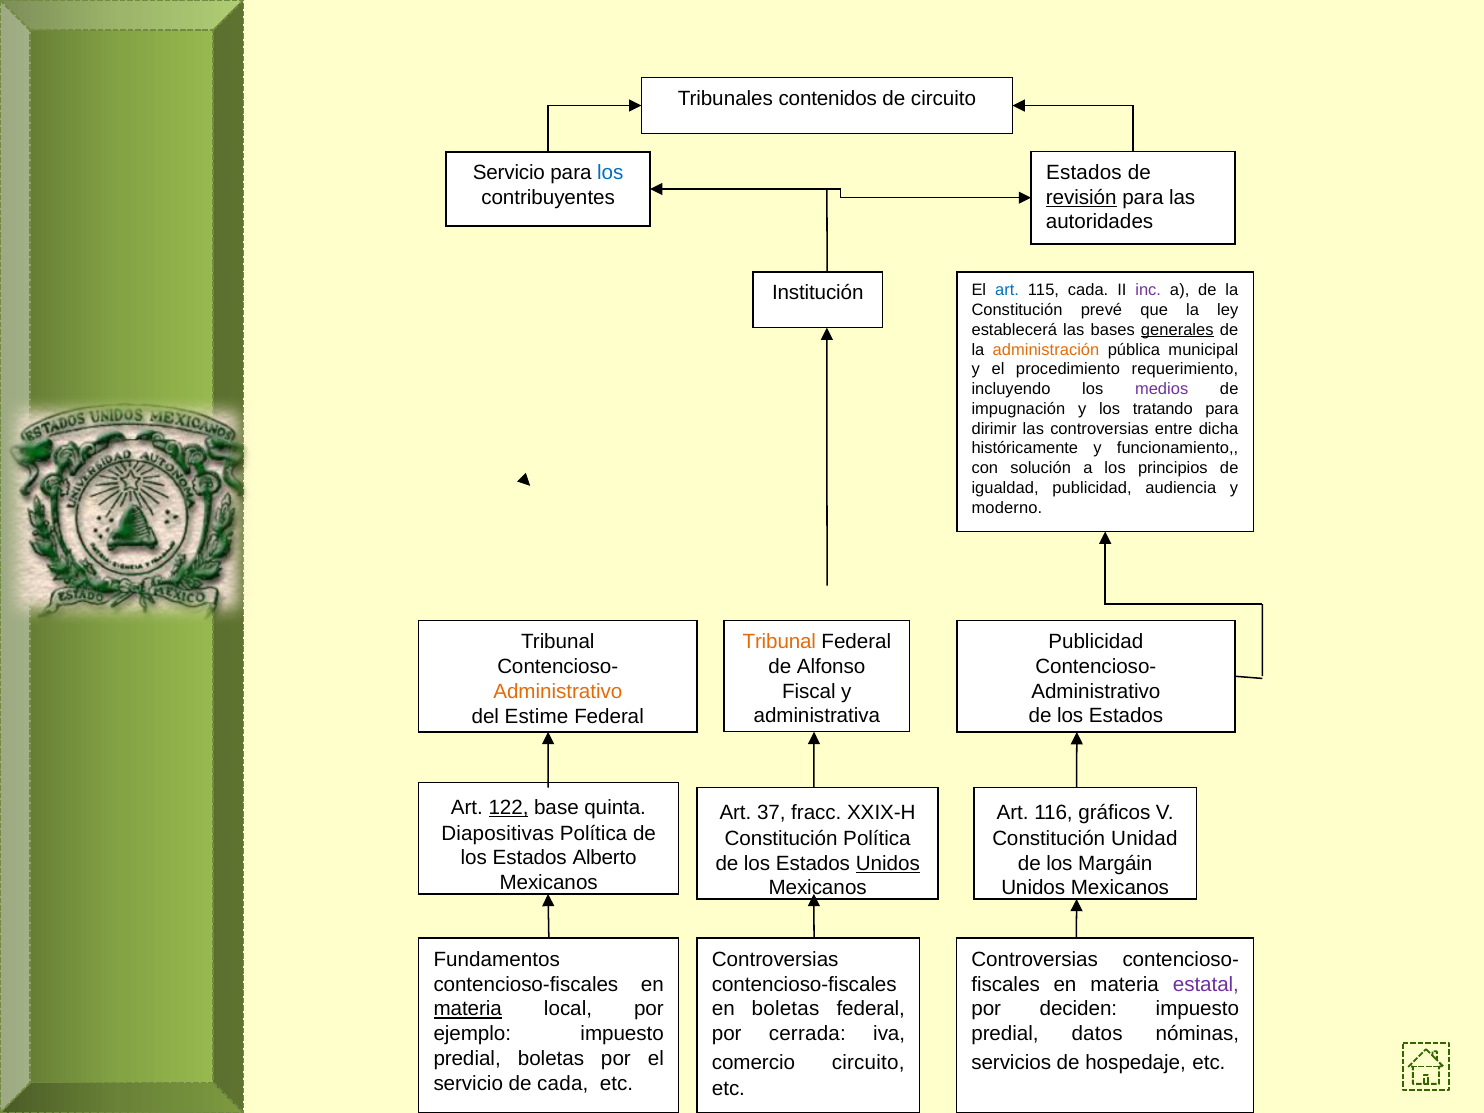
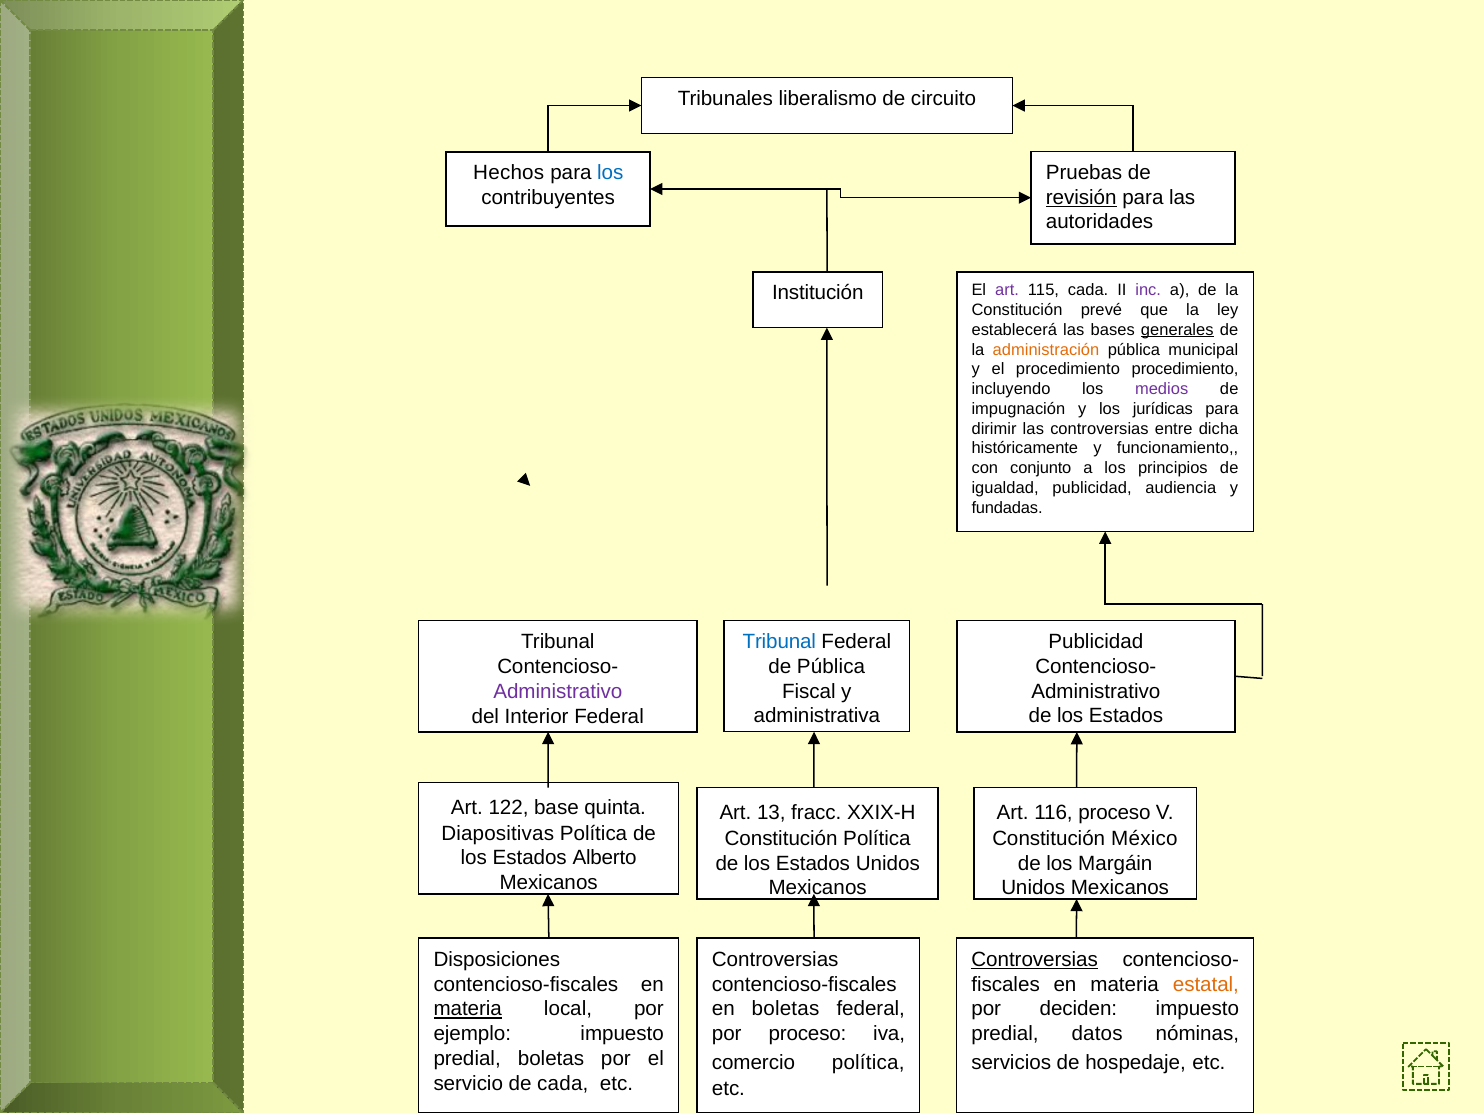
contenidos: contenidos -> liberalismo (828, 99)
Estados: Estados -> Pruebas (1084, 173)
Servicio: Servicio -> Hechos (509, 173)
art colour: blue -> purple (1007, 290)
procedimiento requerimiento: requerimiento -> procedimiento (1185, 369)
tratando: tratando -> jurídicas (1163, 409)
solución: solución -> conjunto (1041, 468)
moderno: moderno -> fundadas (1007, 508)
Tribunal colour: orange -> blue (779, 642)
de Alfonso: Alfonso -> Pública (831, 667)
Administrativo colour: orange -> purple (558, 691)
Estime: Estime -> Interior (537, 716)
122 underline: present -> none (509, 808)
37: 37 -> 13 (771, 813)
116 gráficos: gráficos -> proceso (1114, 813)
Unidad: Unidad -> México (1144, 838)
Unidos underline: present -> none (888, 863)
Fundamentos: Fundamentos -> Disposiciones (497, 959)
Controversias underline: none -> present (1035, 959)
estatal colour: purple -> orange (1206, 984)
por cerrada: cerrada -> proceso (808, 1034)
comercio circuito: circuito -> política (868, 1063)
